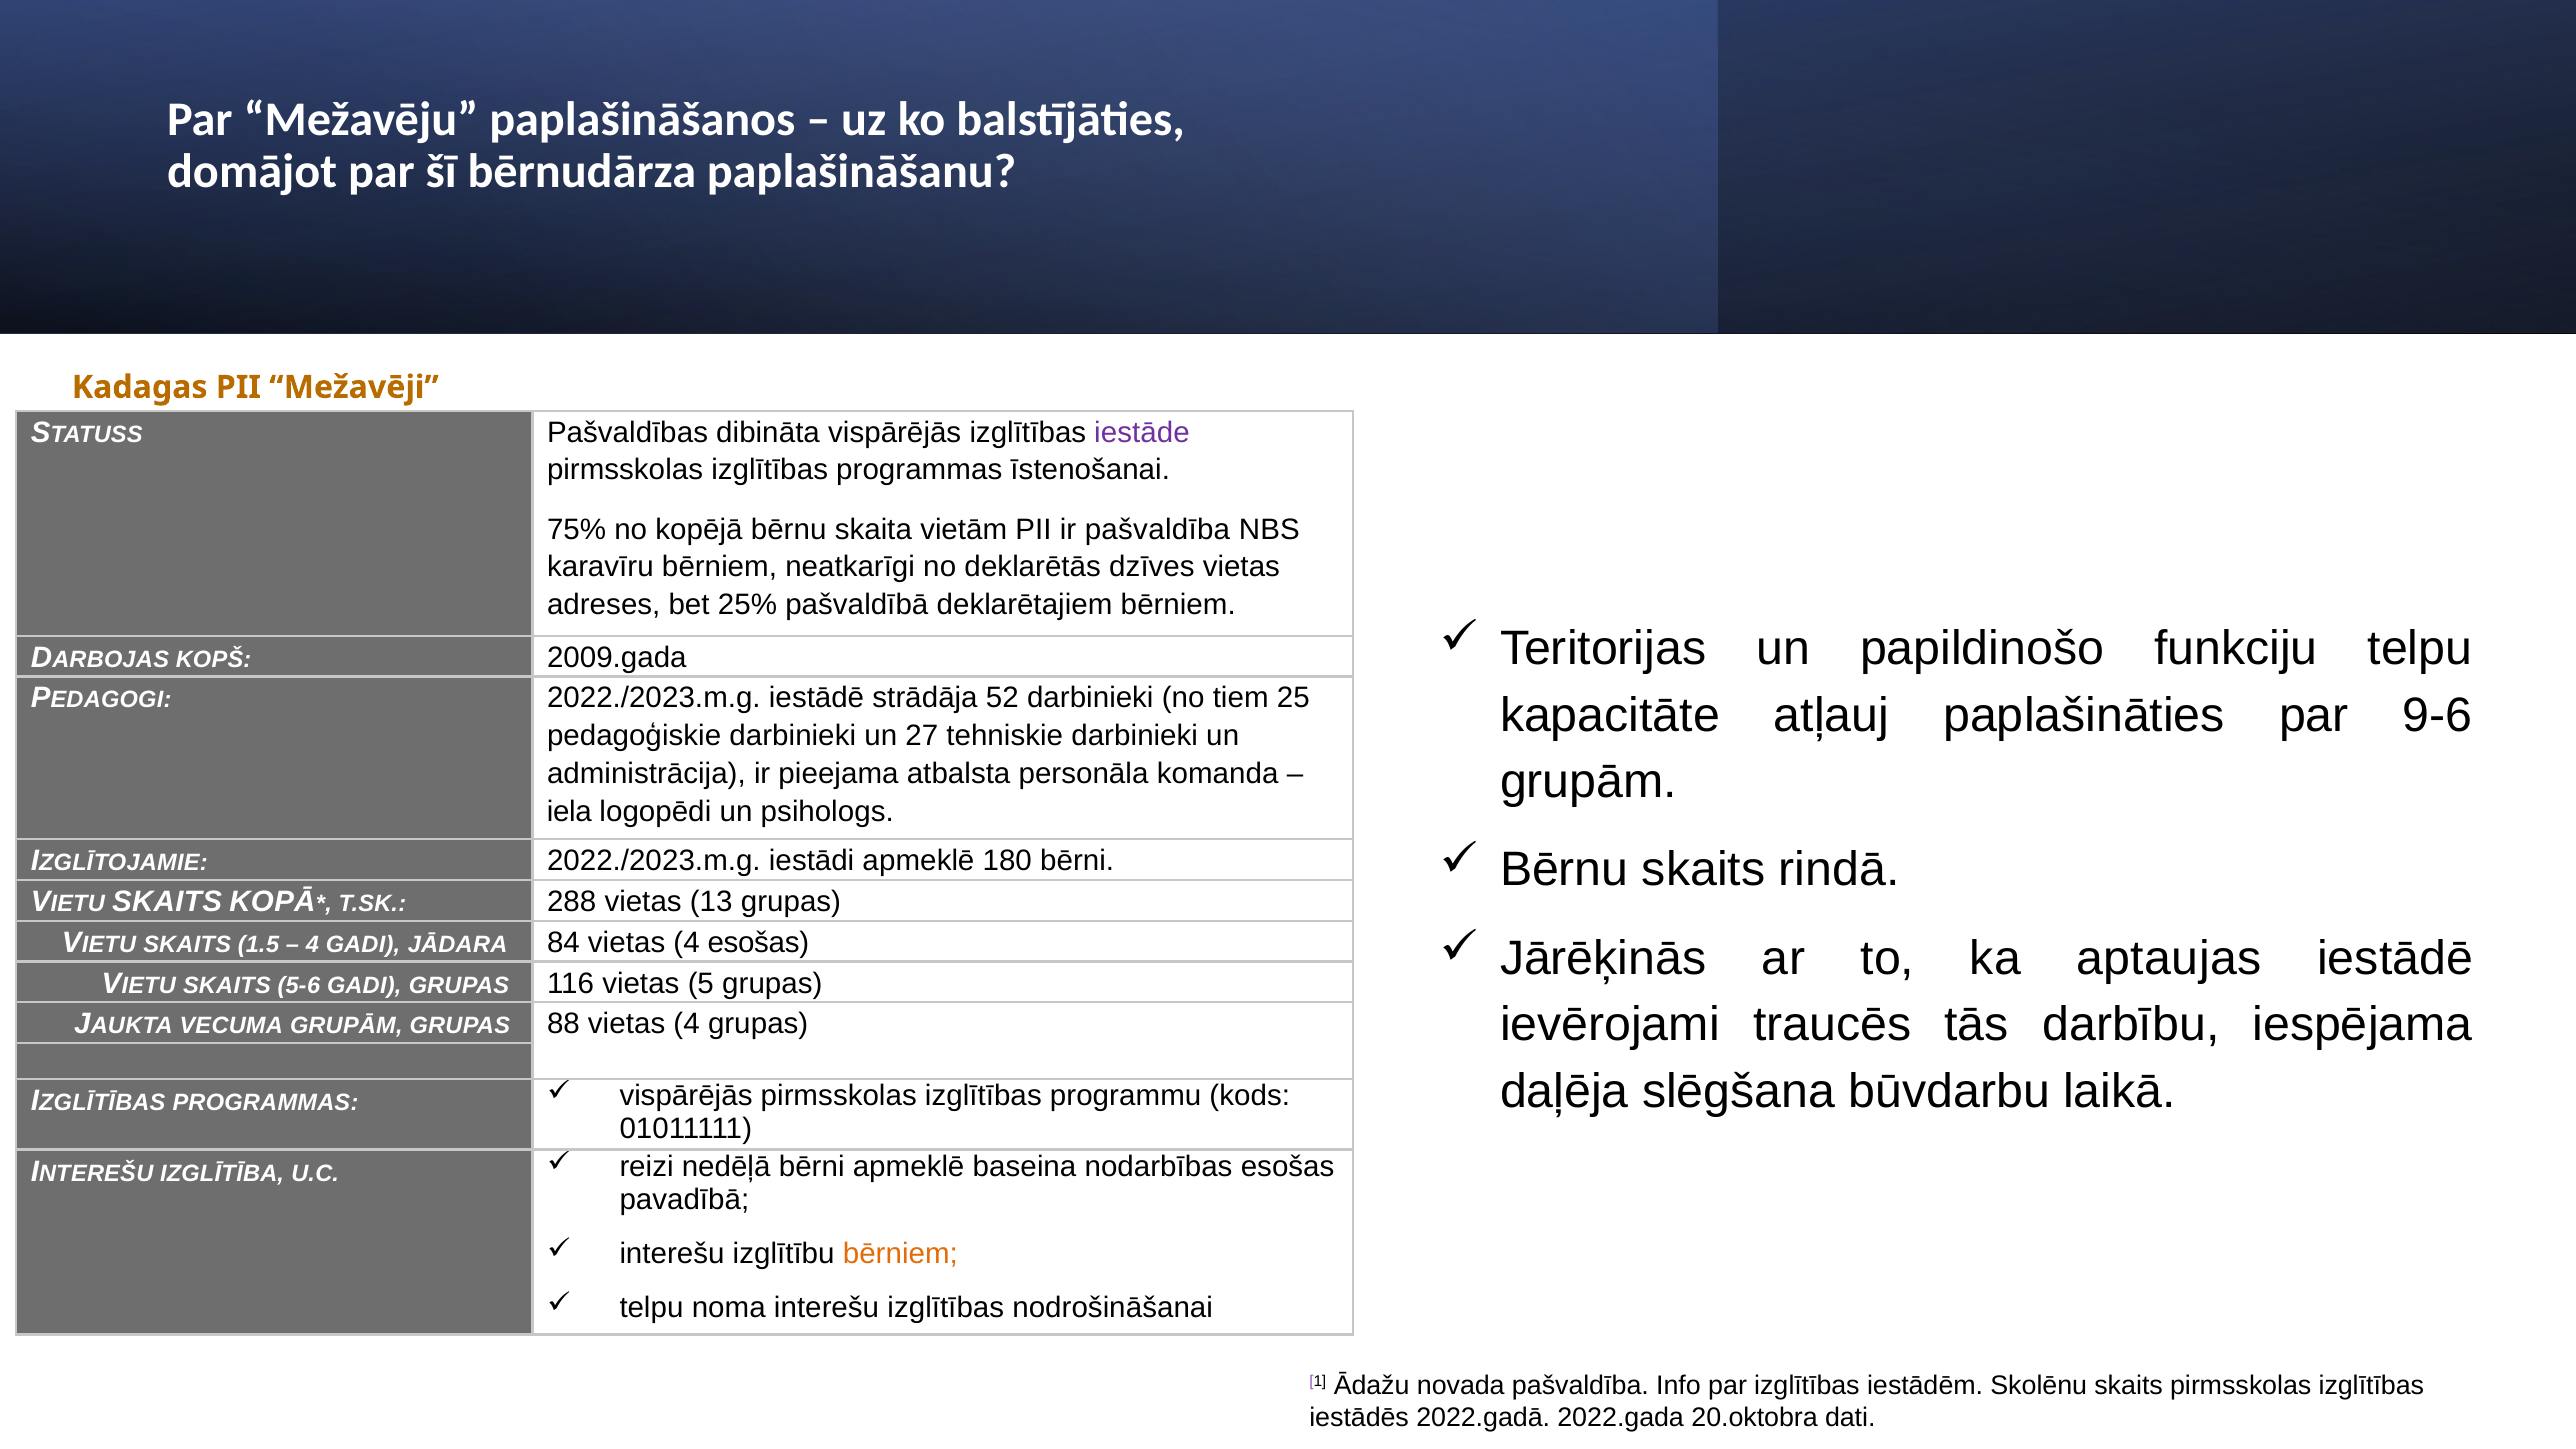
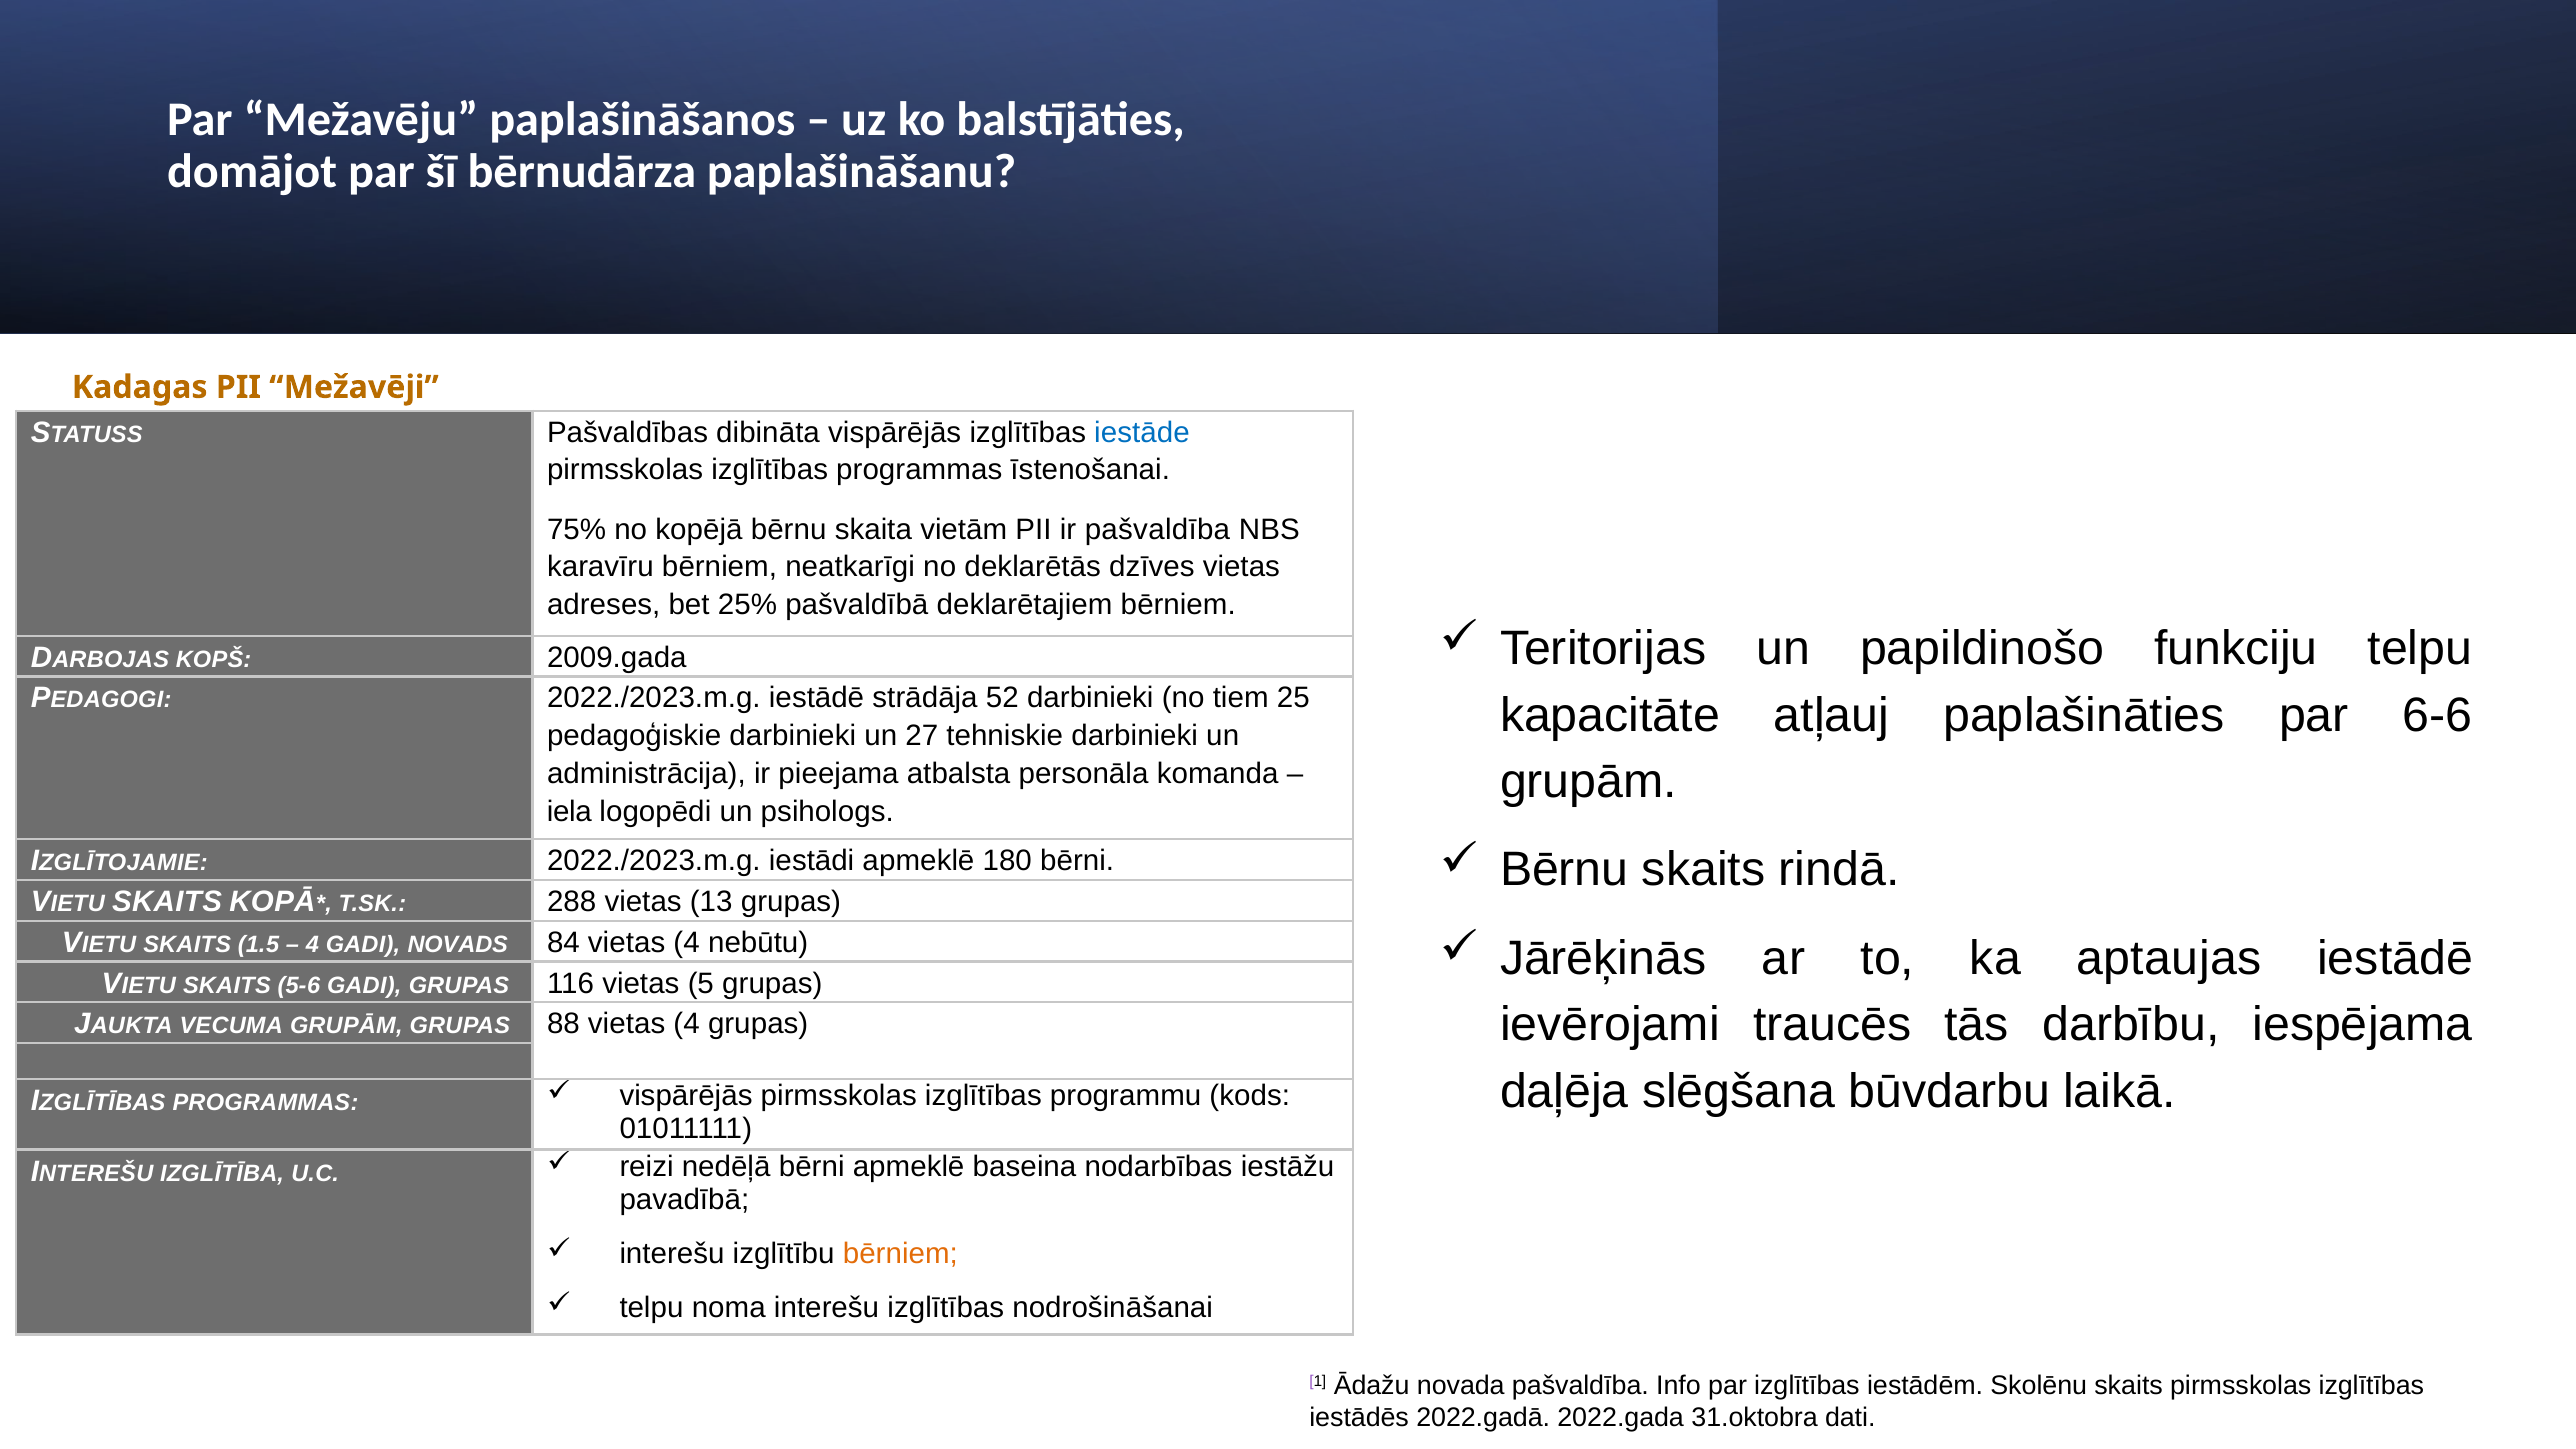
iestāde colour: purple -> blue (1142, 432)
9-6: 9-6 -> 6-6 (2438, 715)
JĀDARA: JĀDARA -> NOVADS (458, 945)
4 esošas: esošas -> nebūtu (758, 943)
nodarbības esošas: esošas -> iestāžu (1288, 1167)
20.oktobra: 20.oktobra -> 31.oktobra (1755, 1418)
